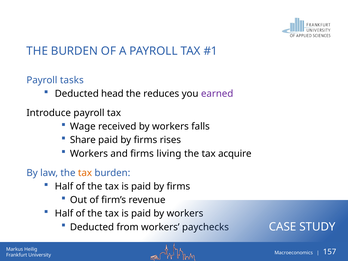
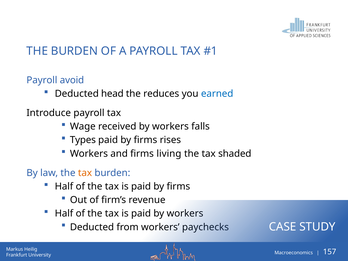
tasks: tasks -> avoid (72, 80)
earned colour: purple -> blue (217, 94)
Share: Share -> Types (83, 140)
acquire: acquire -> shaded (235, 154)
